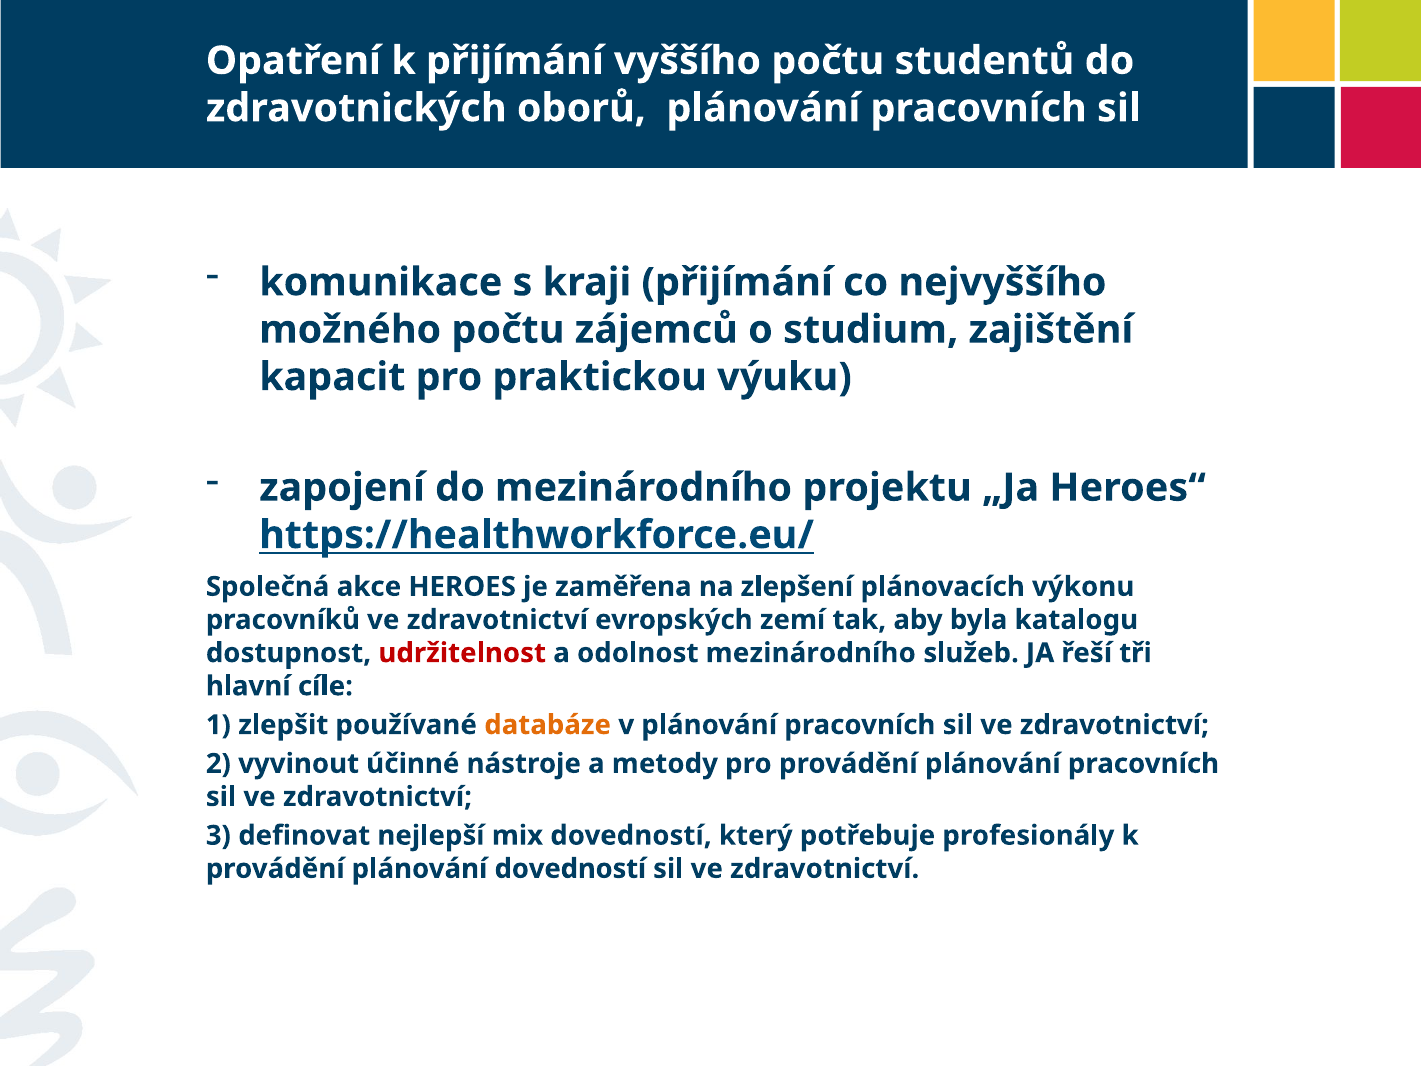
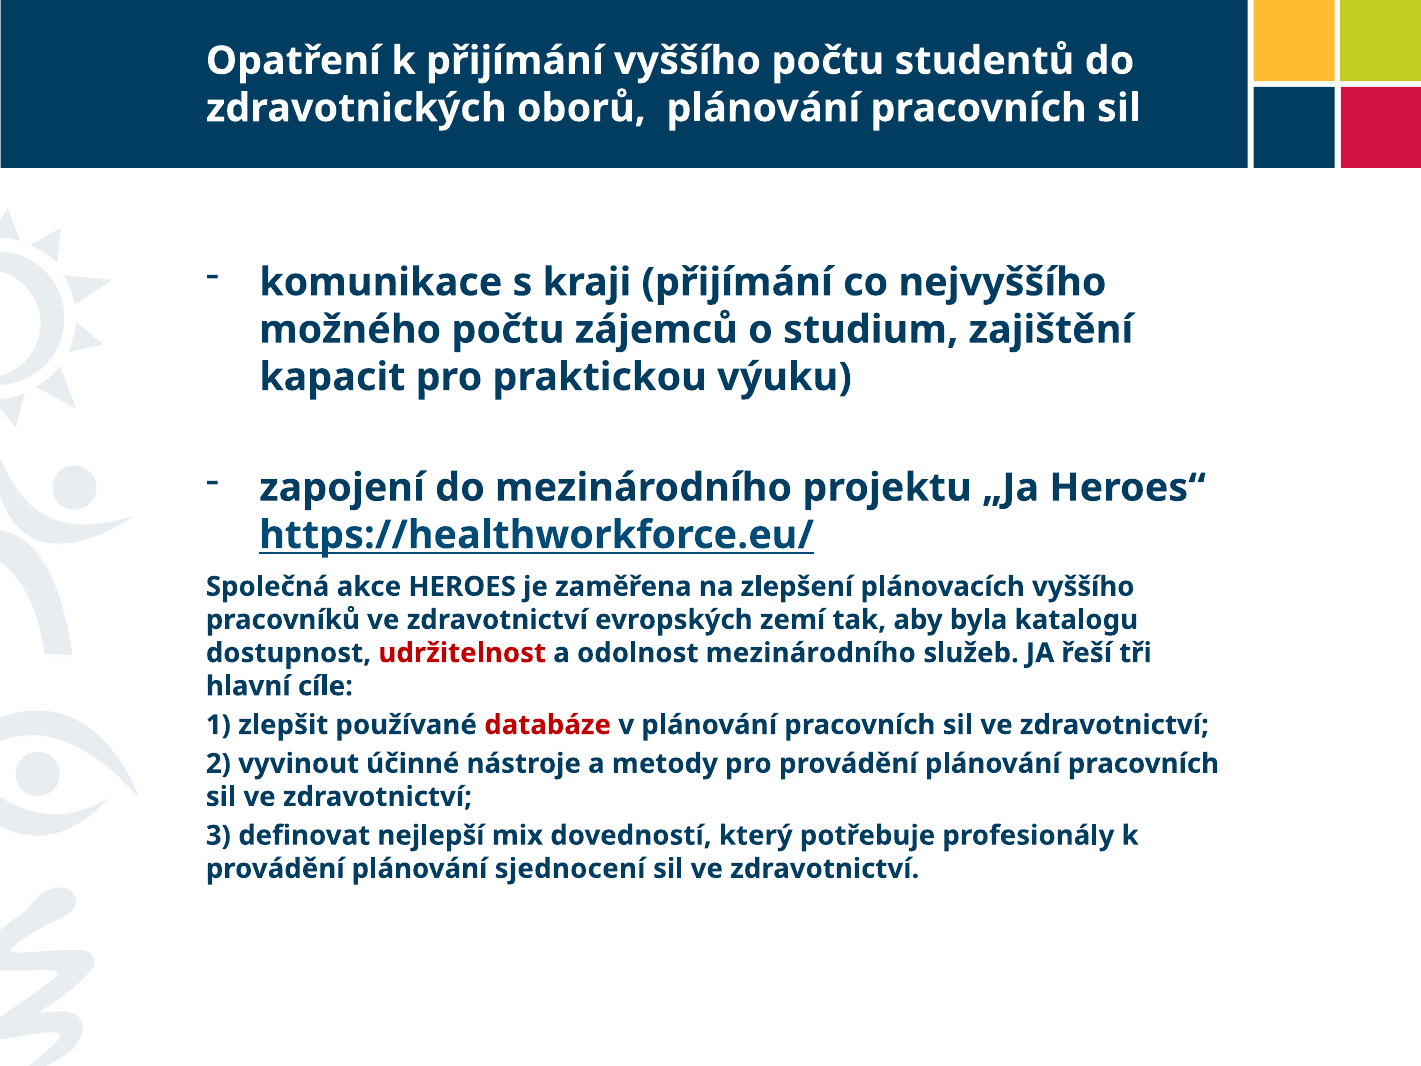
plánovacích výkonu: výkonu -> vyššího (1083, 587)
databáze colour: orange -> red (548, 725)
plánování dovedností: dovedností -> sjednocení (570, 869)
